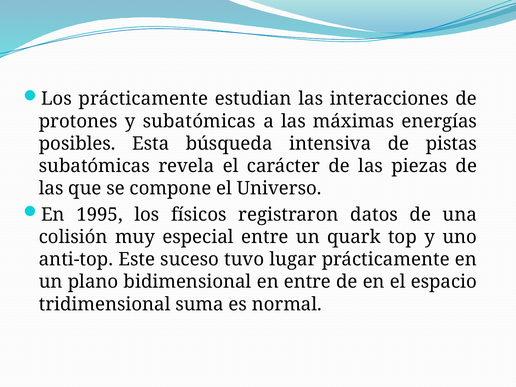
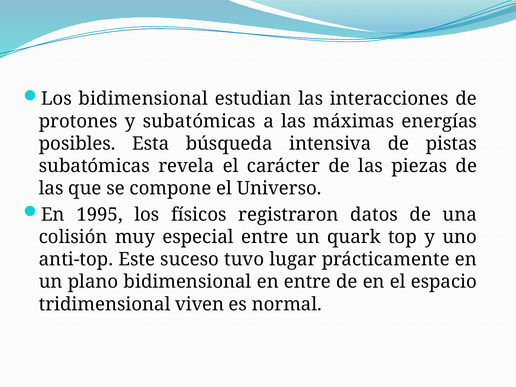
Los prácticamente: prácticamente -> bidimensional (143, 99)
suma: suma -> viven (200, 304)
